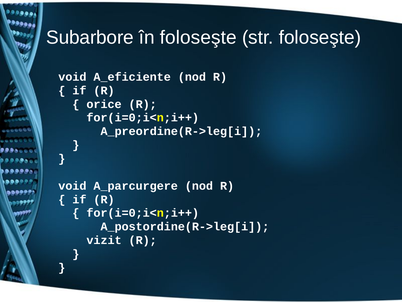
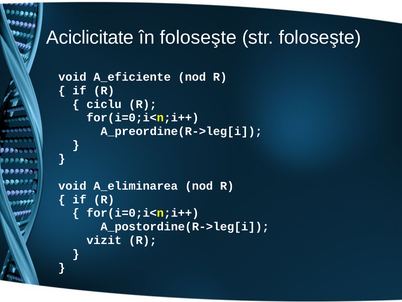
Subarbore: Subarbore -> Aciclicitate (90, 38)
orice: orice -> ciclu (104, 104)
A_parcurgere: A_parcurgere -> A_eliminarea (136, 186)
